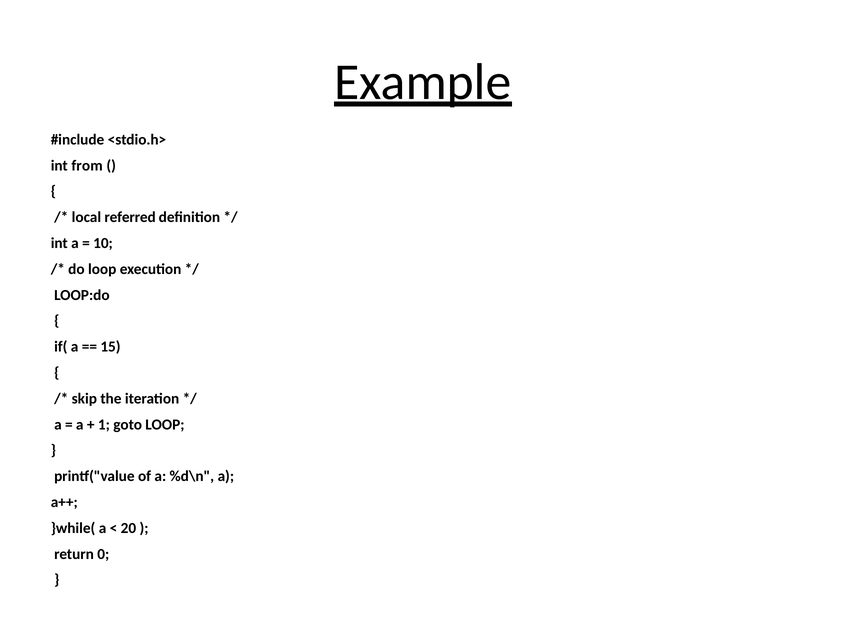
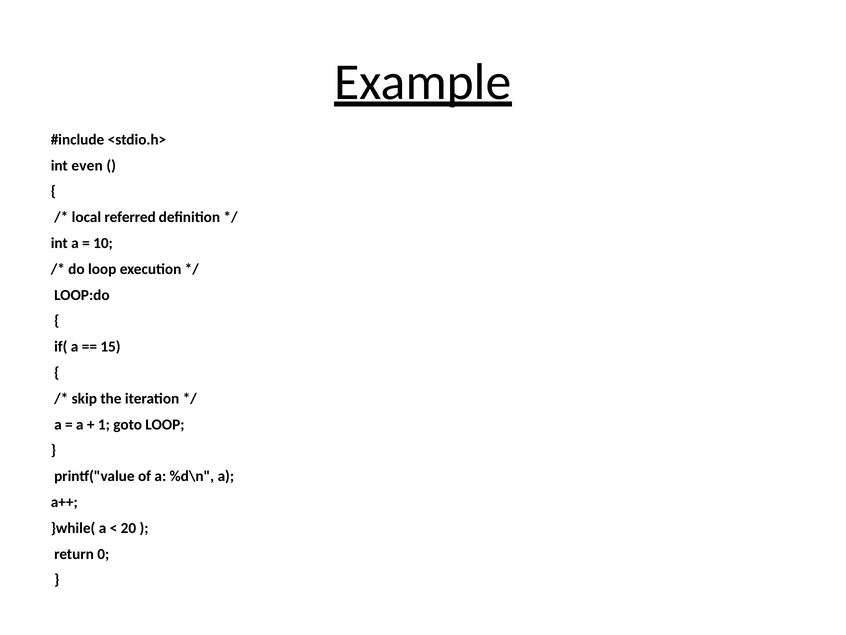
from: from -> even (87, 165)
